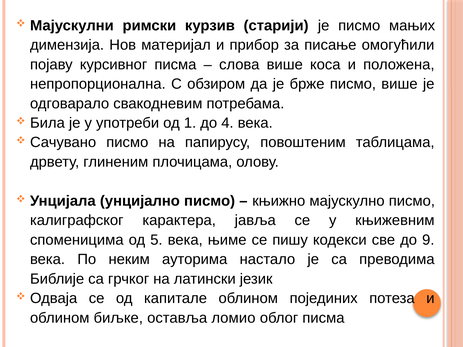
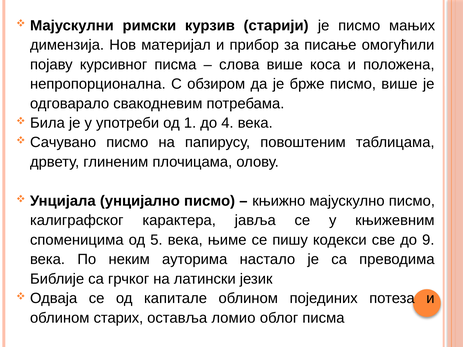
биљке: биљке -> старих (118, 318)
